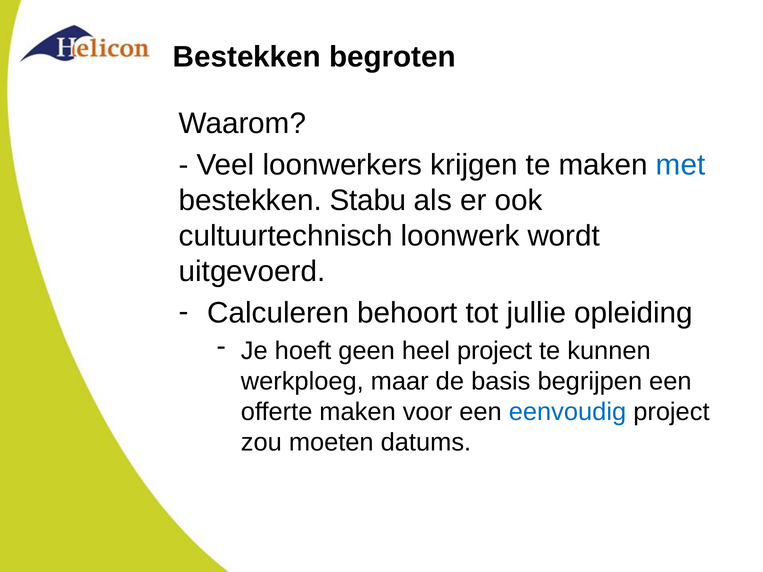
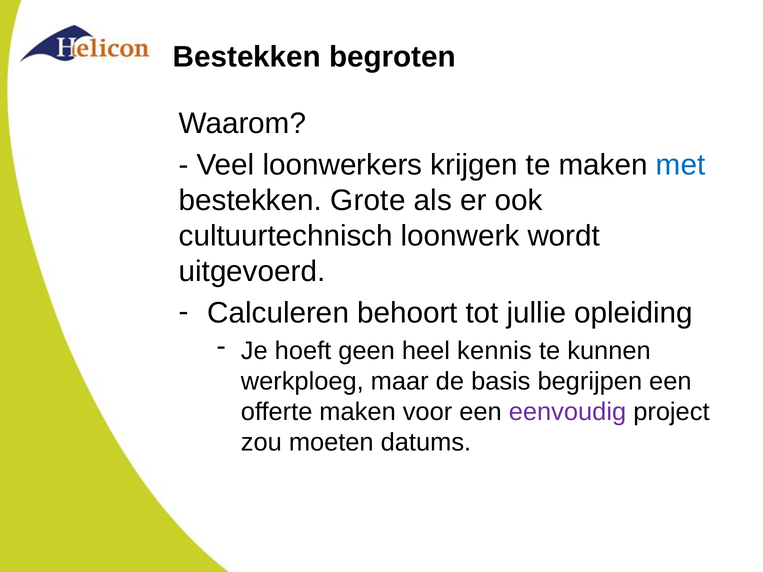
Stabu: Stabu -> Grote (368, 201)
heel project: project -> kennis (494, 351)
eenvoudig colour: blue -> purple (567, 412)
